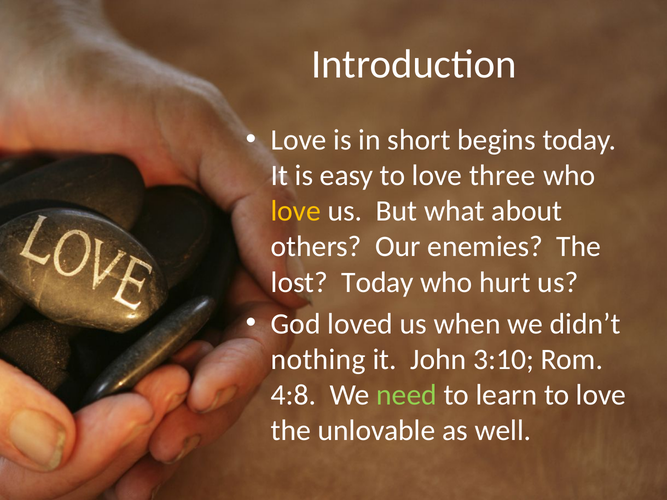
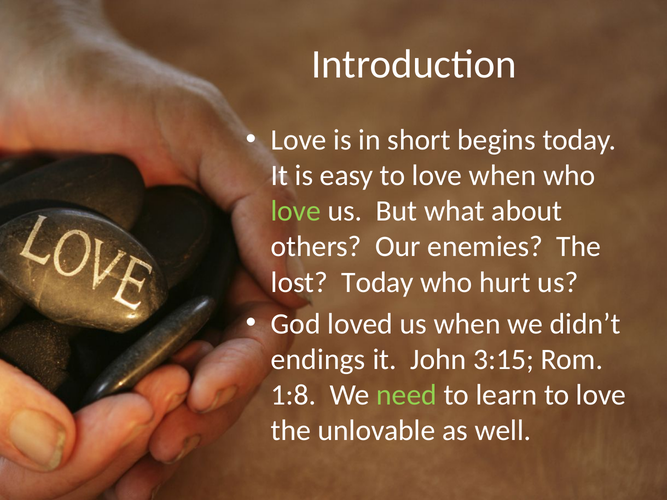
love three: three -> when (503, 176)
love colour: yellow -> light green (296, 211)
nothing: nothing -> endings (318, 360)
3:10: 3:10 -> 3:15 (504, 360)
4:8: 4:8 -> 1:8 (293, 395)
